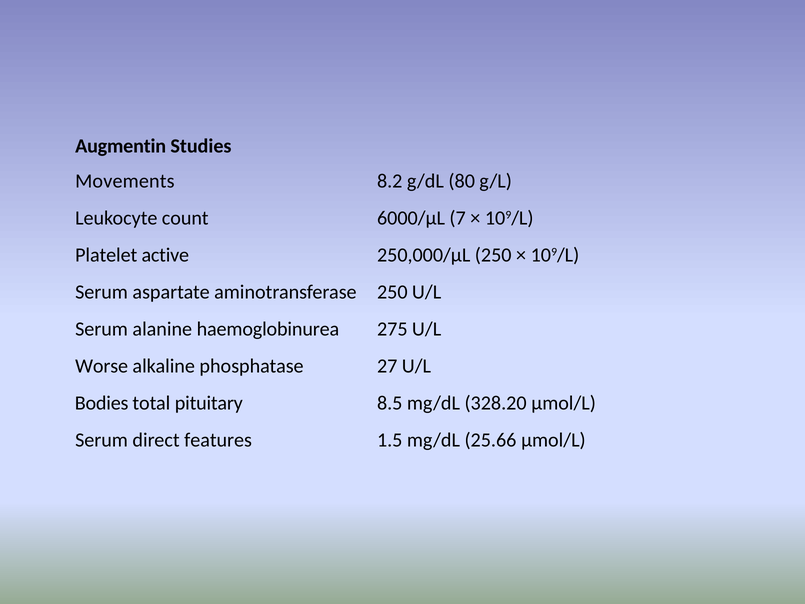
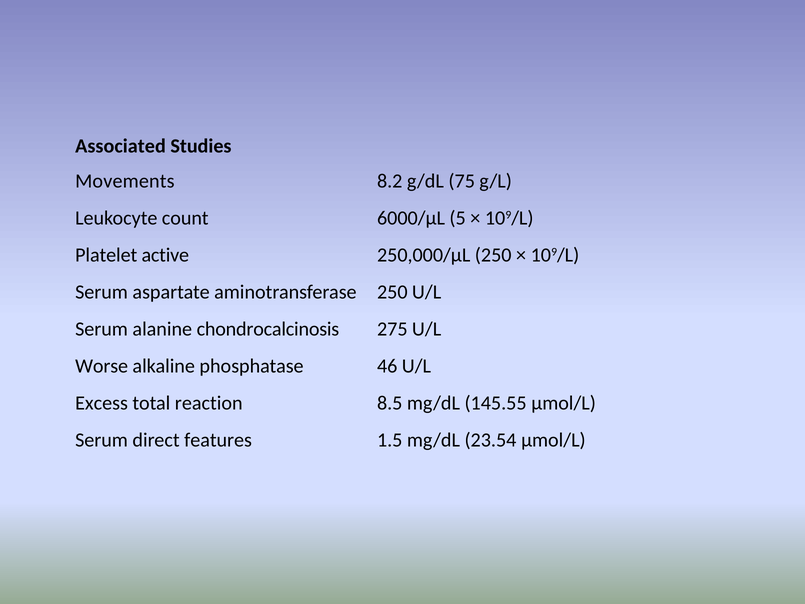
Augmentin: Augmentin -> Associated (120, 146)
80: 80 -> 75 (462, 181)
7: 7 -> 5 (458, 218)
haemoglobinurea: haemoglobinurea -> chondrocalcinosis (268, 329)
27: 27 -> 46 (387, 366)
Bodies: Bodies -> Excess (102, 403)
pituitary: pituitary -> reaction (209, 403)
328.20: 328.20 -> 145.55 (496, 403)
25.66: 25.66 -> 23.54 (490, 440)
